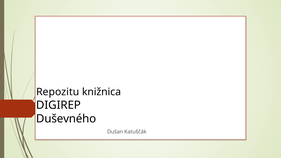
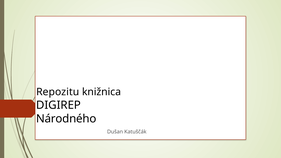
Duševného: Duševného -> Národného (66, 119)
